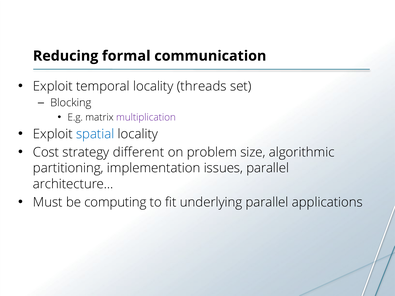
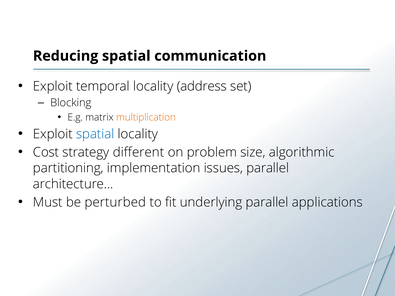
Reducing formal: formal -> spatial (126, 56)
threads: threads -> address (202, 86)
multiplication colour: purple -> orange (146, 117)
computing: computing -> perturbed (115, 203)
